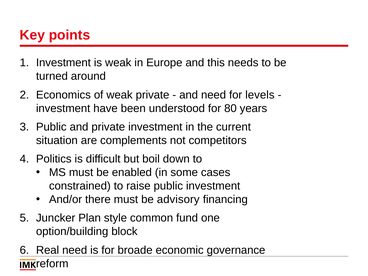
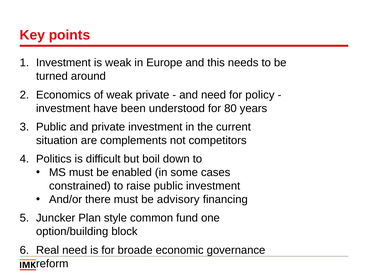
levels: levels -> policy (260, 95)
